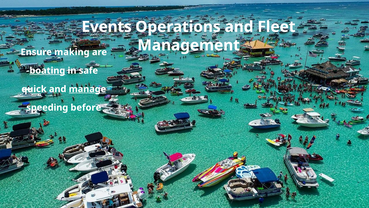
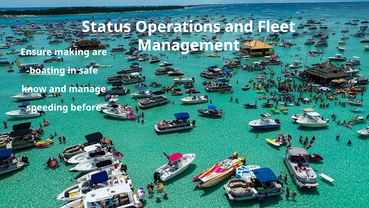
Events: Events -> Status (106, 27)
quick: quick -> know (34, 89)
manage underline: present -> none (87, 89)
